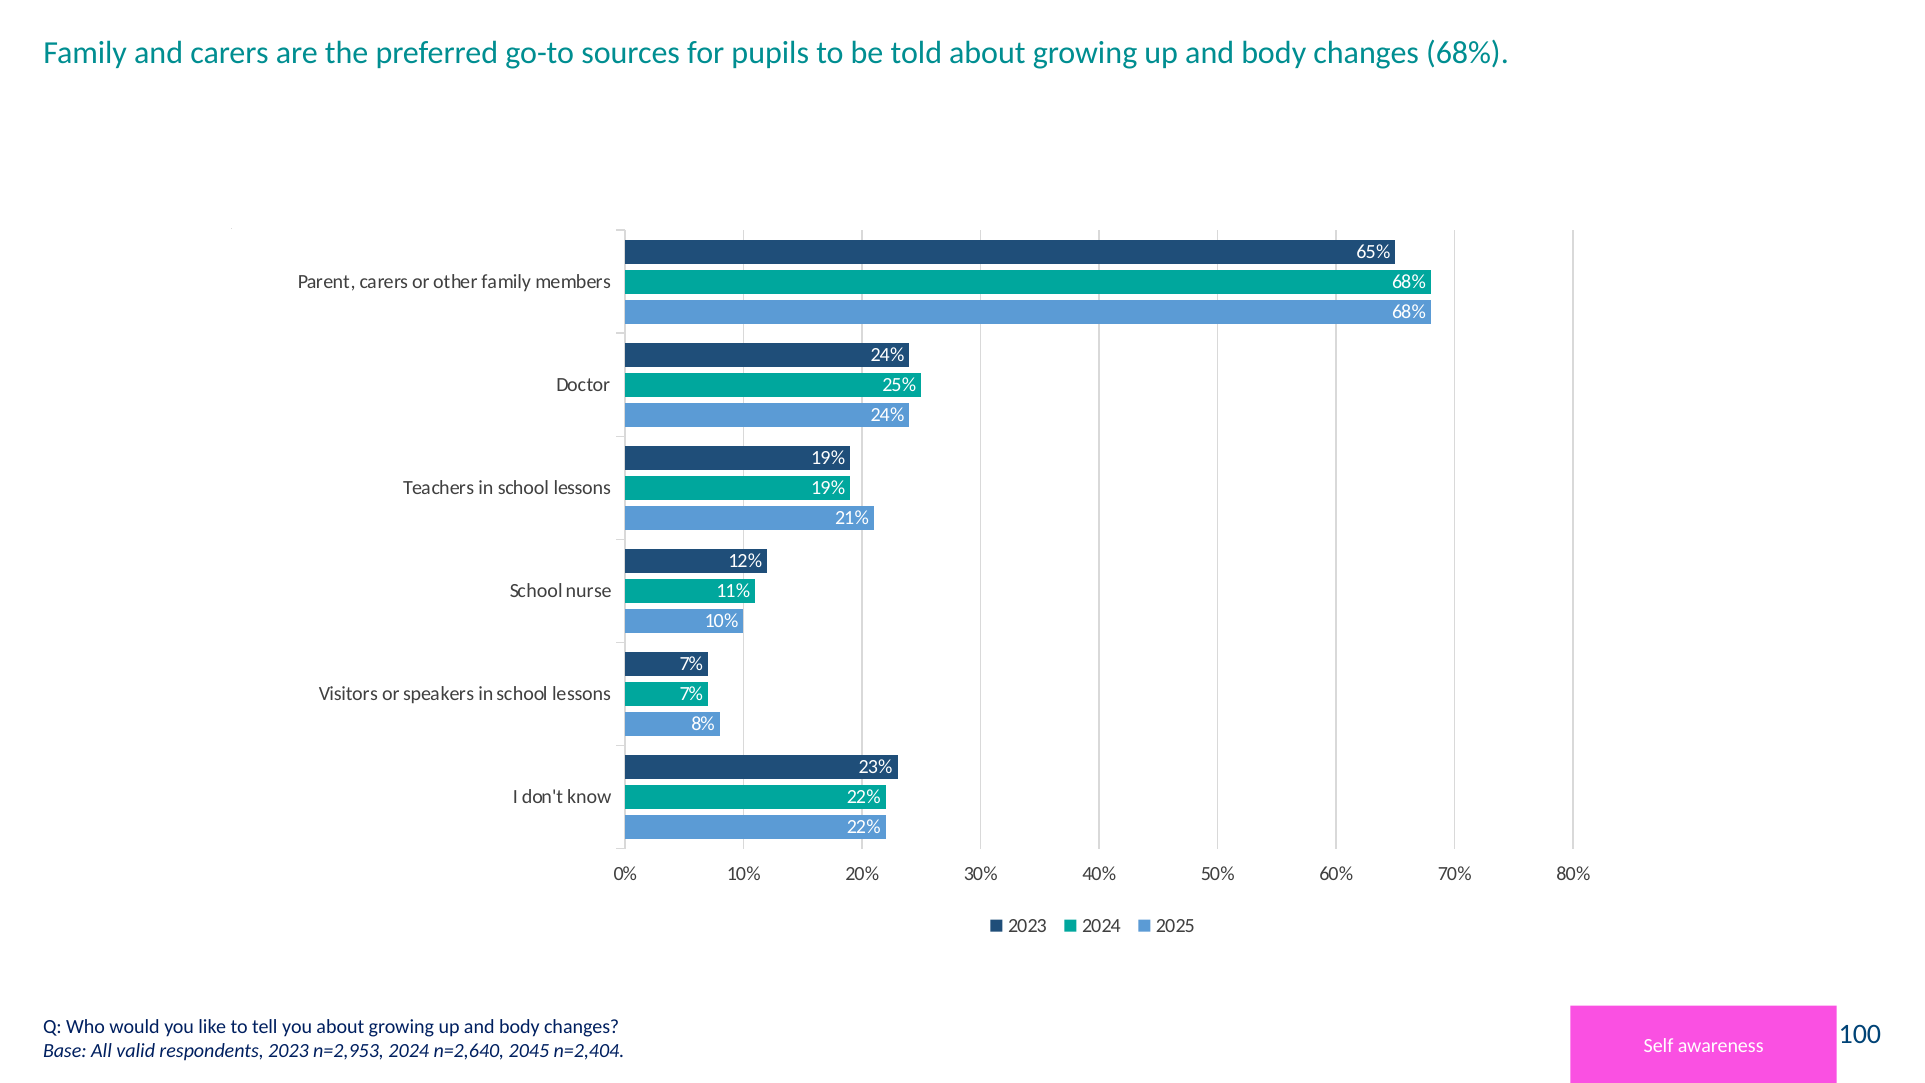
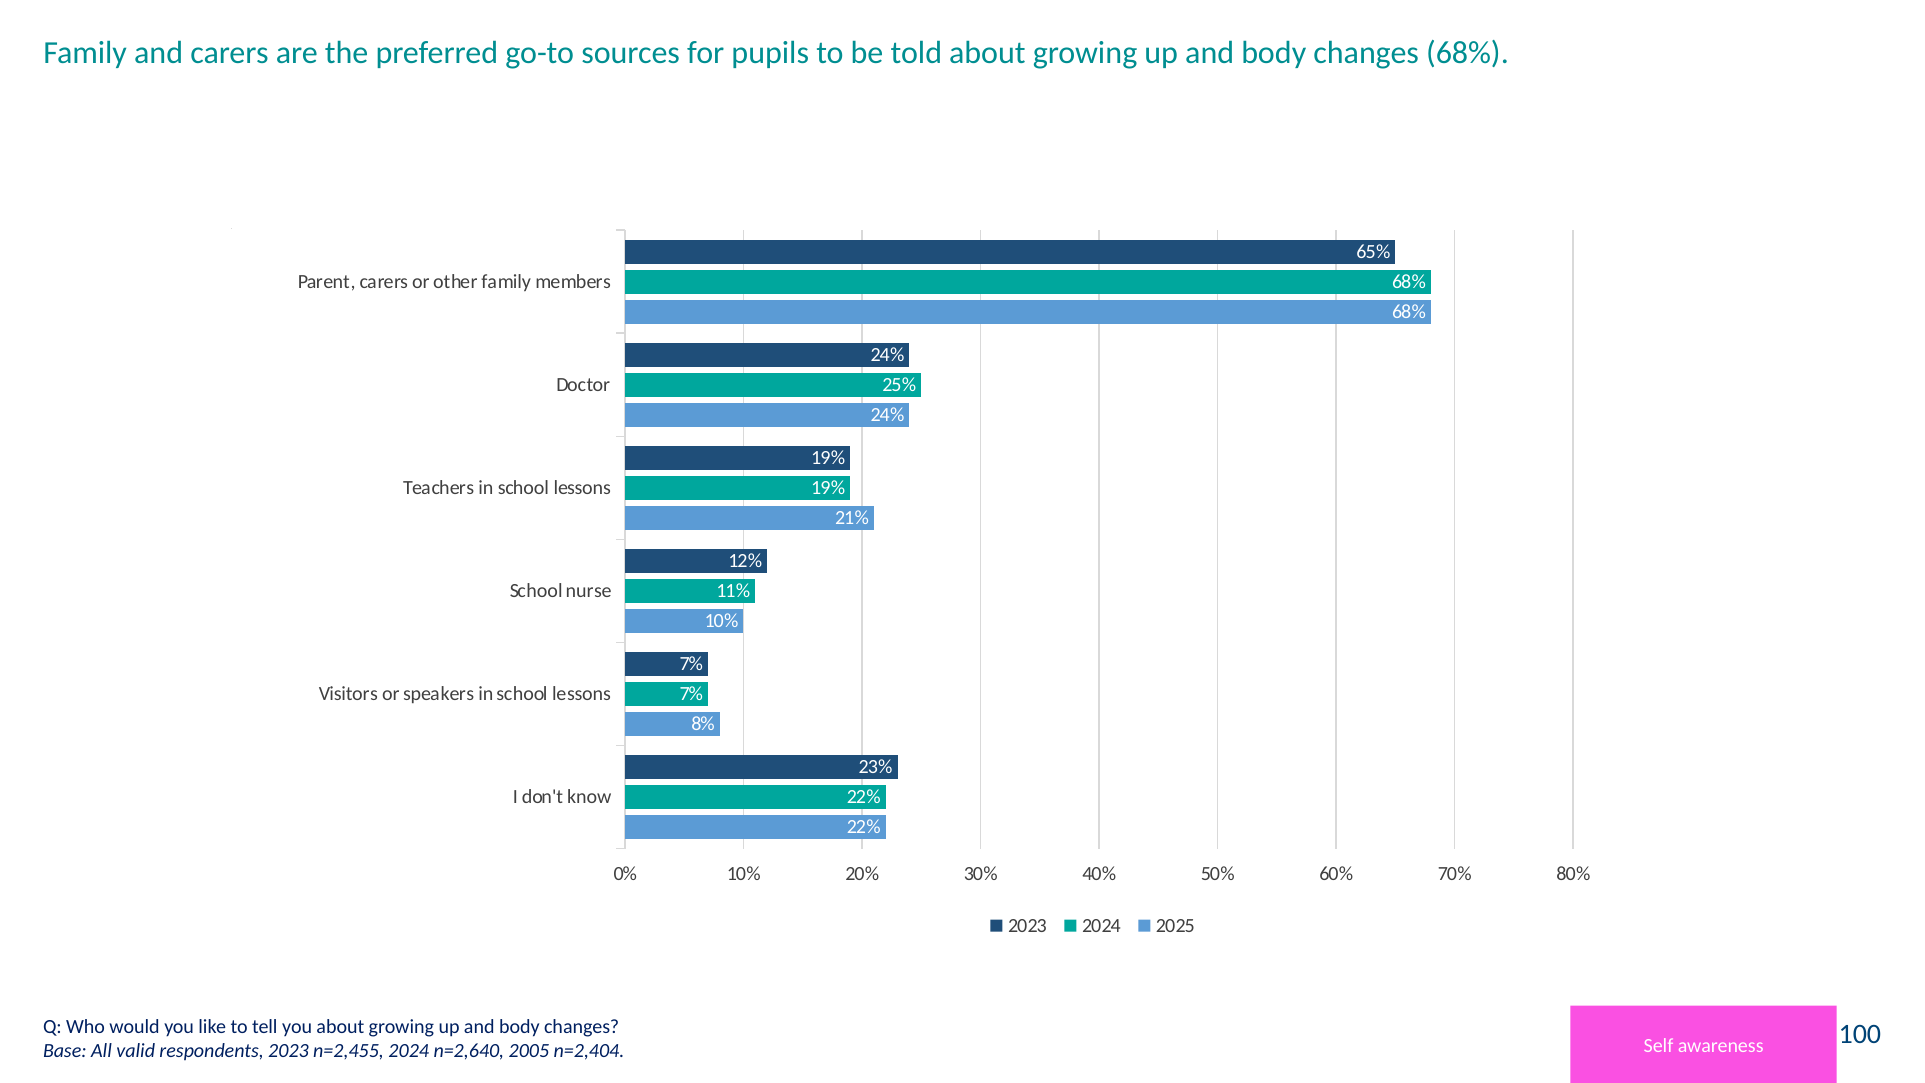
n=2,953: n=2,953 -> n=2,455 (349, 1051)
2045: 2045 -> 2005 (529, 1051)
